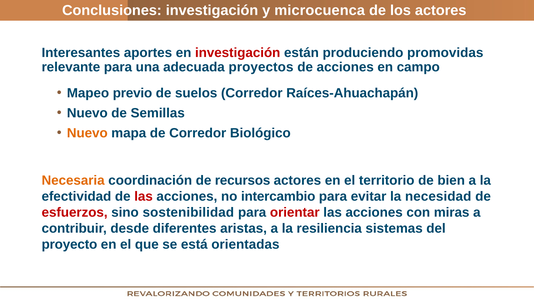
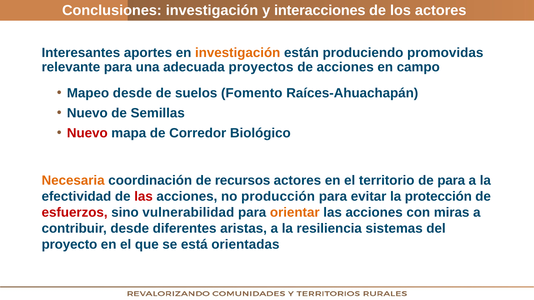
microcuenca: microcuenca -> interacciones (320, 10)
investigación colour: red -> orange (238, 53)
Mapeo previo: previo -> desde (132, 93)
suelos Corredor: Corredor -> Fomento (252, 93)
Nuevo colour: orange -> red (87, 133)
de bien: bien -> para (451, 181)
intercambio: intercambio -> producción (278, 197)
necesidad: necesidad -> protección (438, 197)
sostenibilidad: sostenibilidad -> vulnerabilidad (188, 213)
orientar colour: red -> orange (295, 213)
